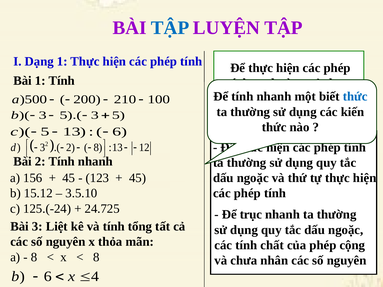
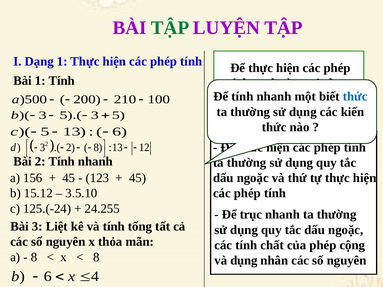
TẬP colour: blue -> green (170, 28)
24.725: 24.725 -> 24.255 (102, 209)
và chưa: chưa -> dụng (244, 261)
